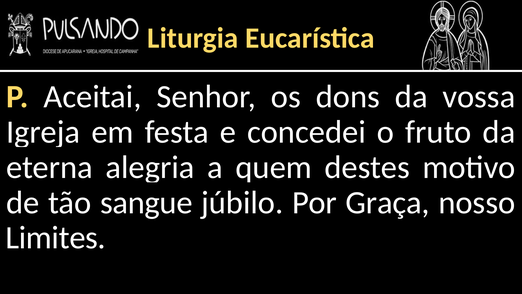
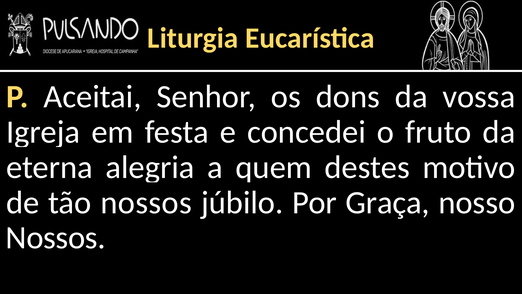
sangue: sangue -> nossos (146, 202)
Limites: Limites -> Nossos (56, 238)
